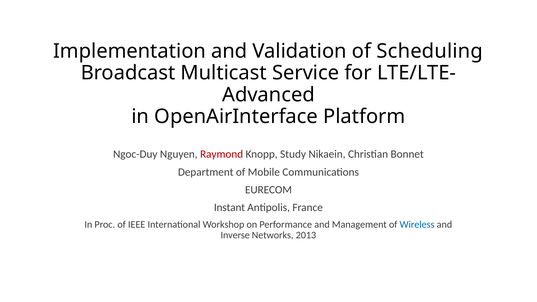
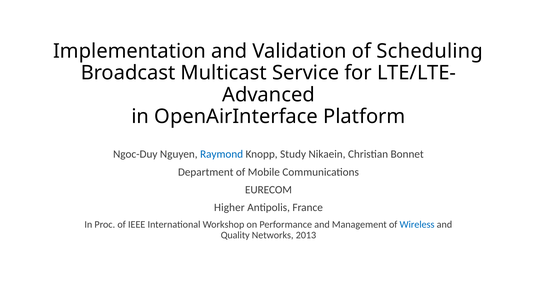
Raymond colour: red -> blue (222, 154)
Instant: Instant -> Higher (229, 207)
Inverse: Inverse -> Quality (235, 235)
